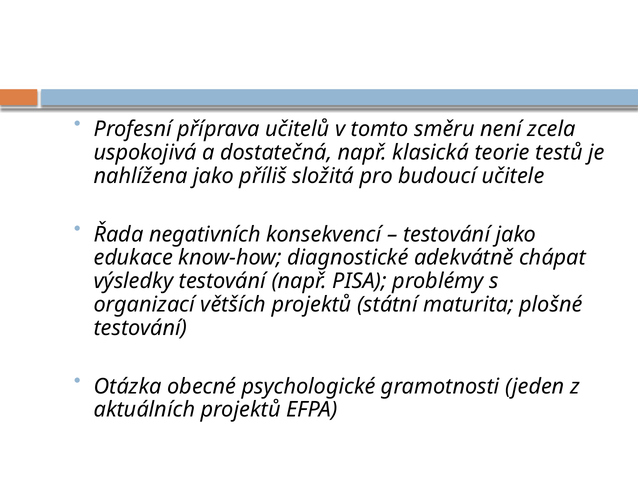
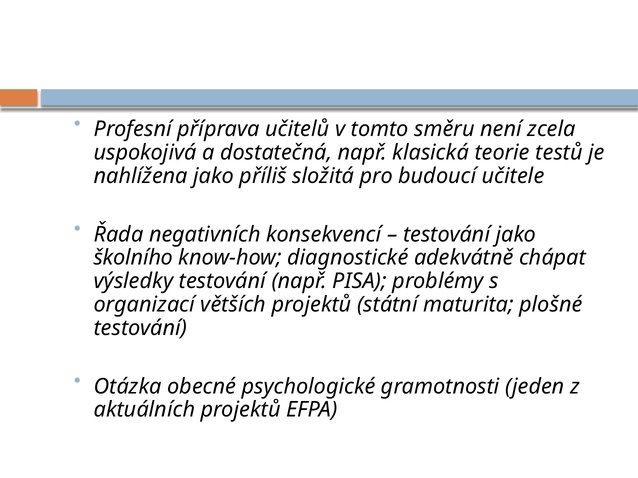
edukace: edukace -> školního (133, 258)
